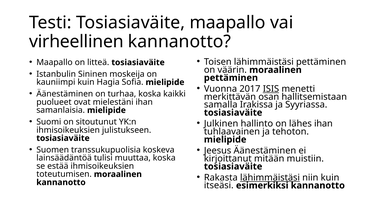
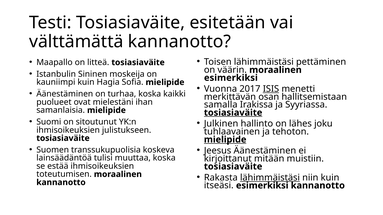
Tosiasiaväite maapallo: maapallo -> esitetään (228, 23)
virheellinen: virheellinen -> välttämättä (76, 42)
pettäminen: pettäminen -> esimerkiksi (231, 78)
tosiasiaväite underline: none -> present (233, 113)
lähes ihan: ihan -> joku (323, 124)
mielipide underline: none -> present (225, 140)
